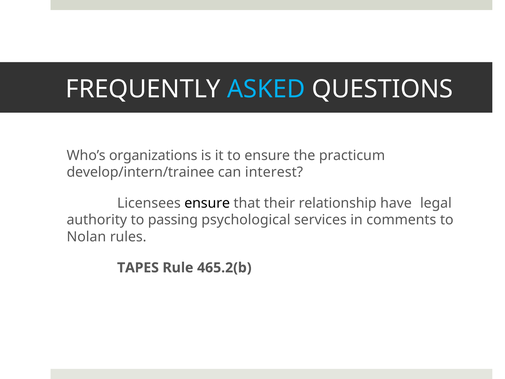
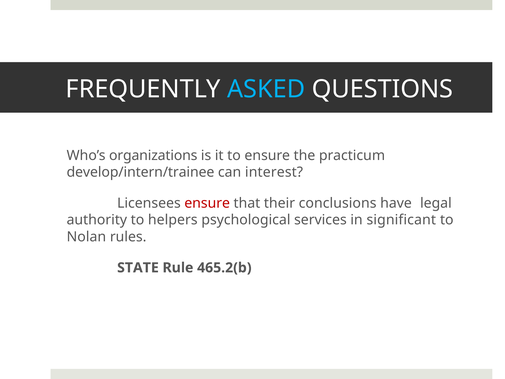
ensure colour: black -> red (207, 203)
relationship: relationship -> conclusions (338, 203)
passing: passing -> helpers (173, 220)
comments: comments -> significant (401, 220)
TAPES: TAPES -> STATE (138, 268)
